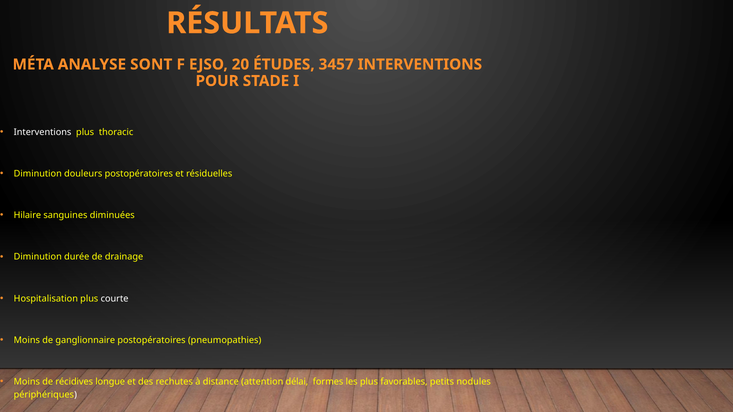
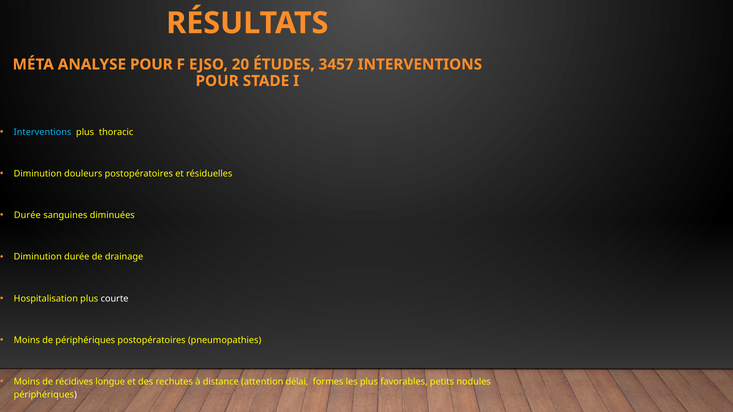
ANALYSE SONT: SONT -> POUR (151, 64)
Interventions colour: white -> light blue (43, 132)
Hilaire: Hilaire -> Durée (27, 215)
de ganglionnaire: ganglionnaire -> périphériques (85, 340)
